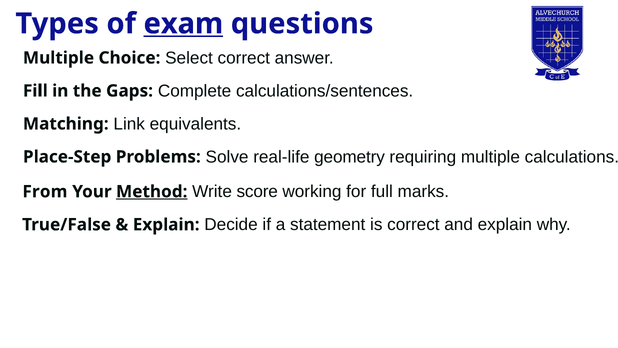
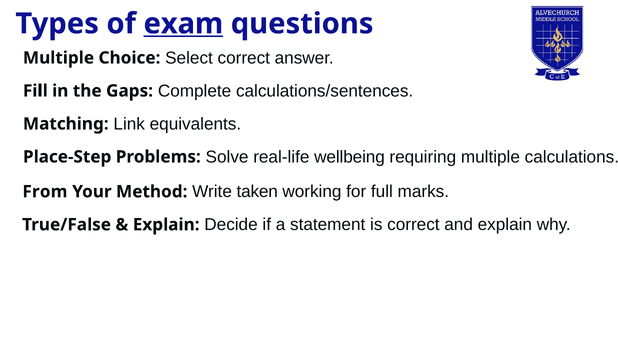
geometry: geometry -> wellbeing (350, 157)
Method underline: present -> none (152, 191)
score: score -> taken (257, 191)
